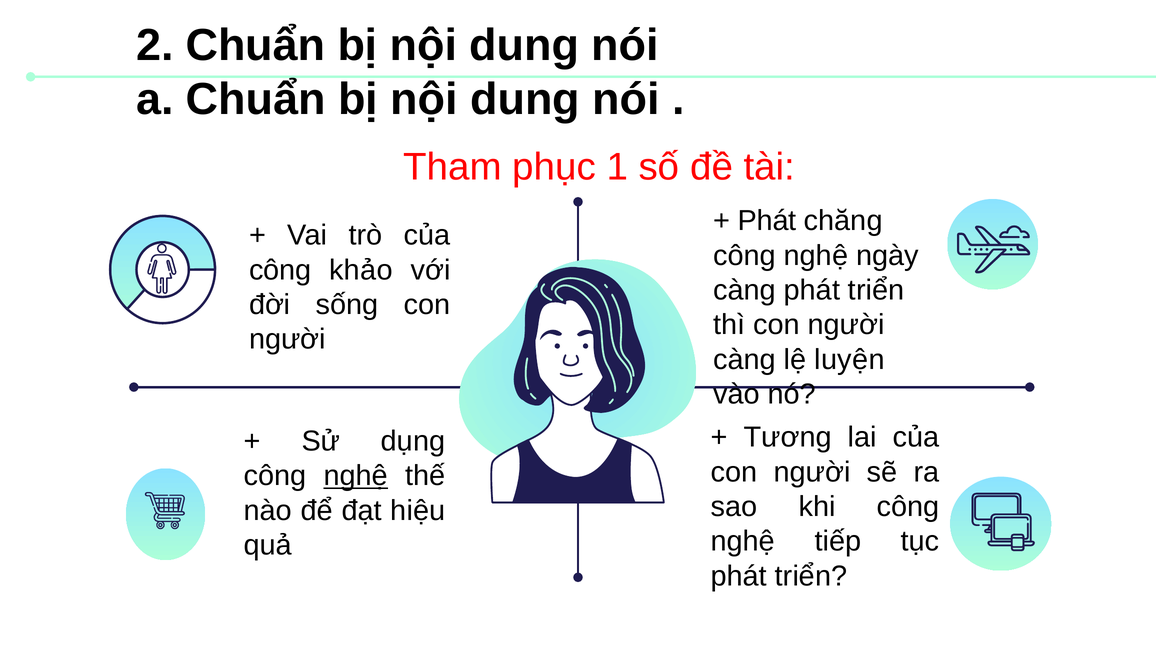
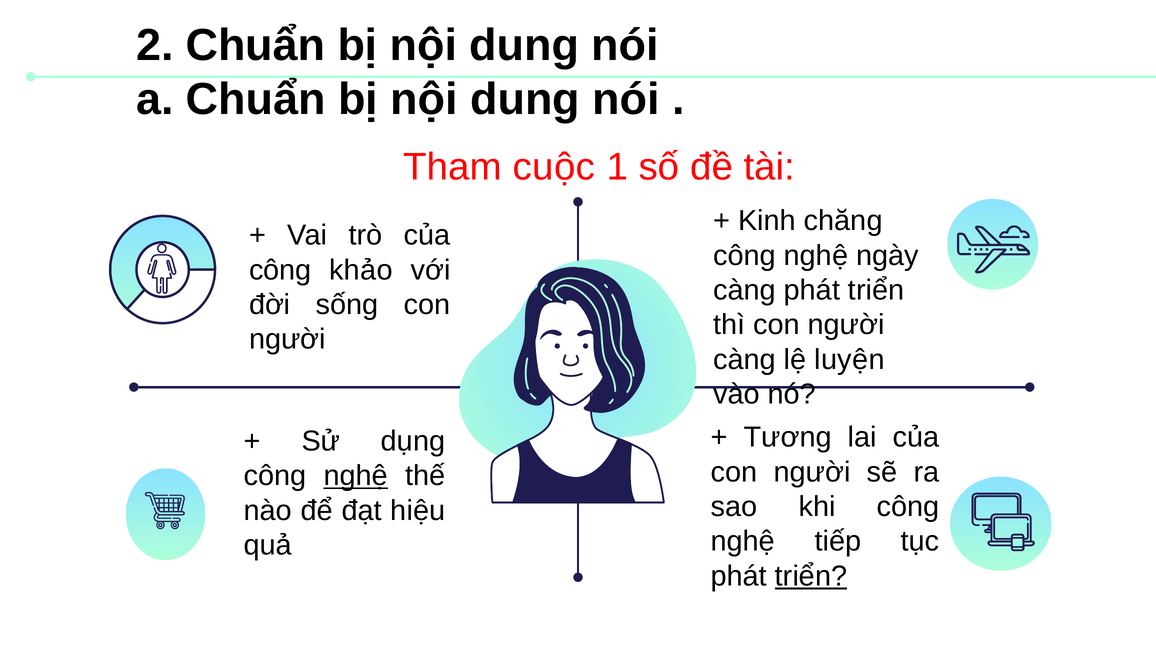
phục: phục -> cuộc (554, 167)
Phát: Phát -> Kinh (767, 221)
triển underline: none -> present (811, 576)
